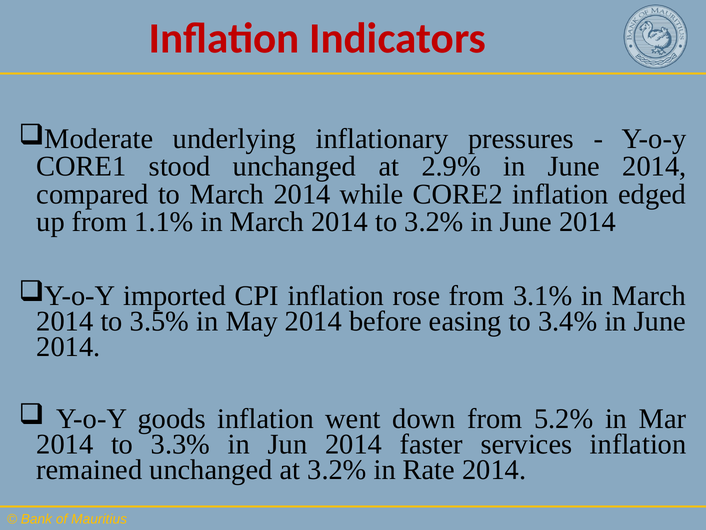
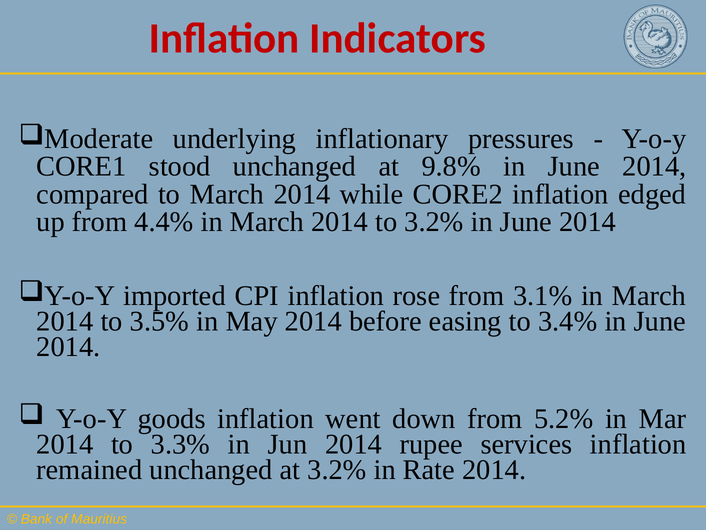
2.9%: 2.9% -> 9.8% (451, 166)
1.1%: 1.1% -> 4.4% (164, 222)
faster: faster -> rupee (431, 444)
